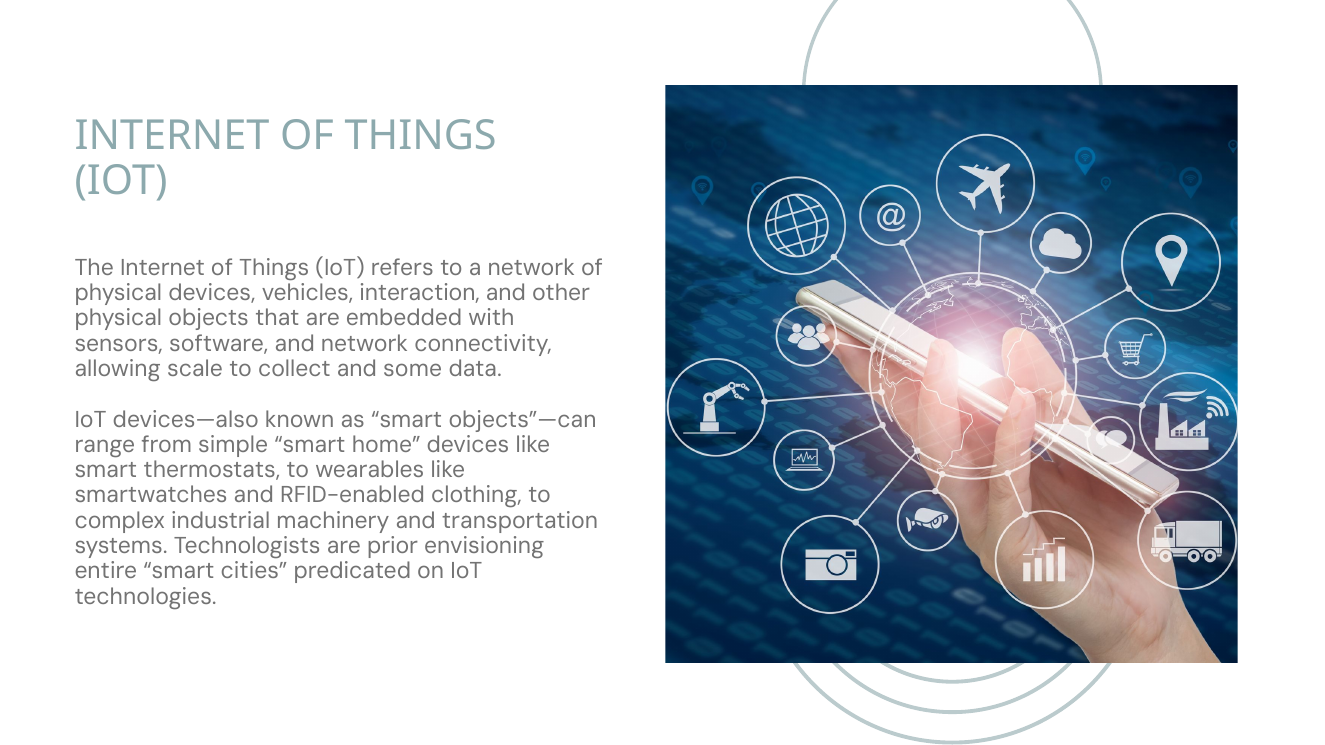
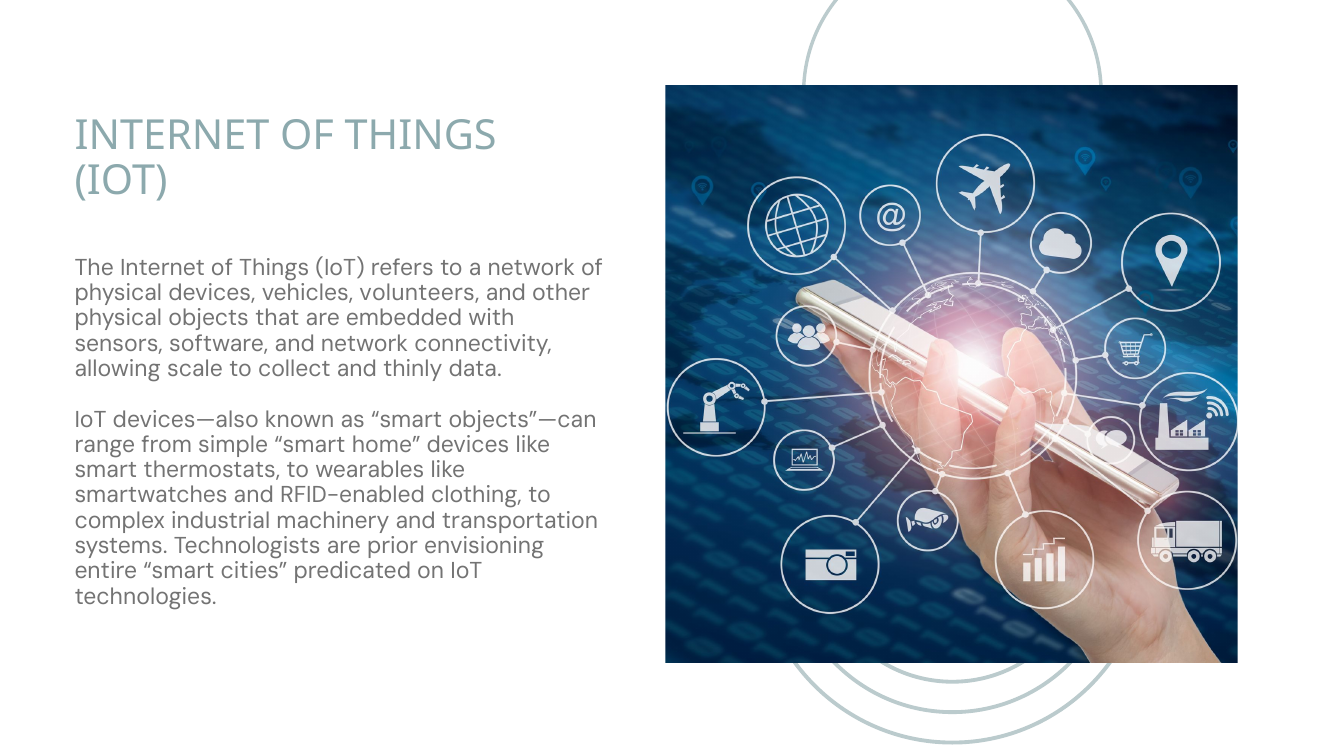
interaction: interaction -> volunteers (419, 293)
some: some -> thinly (413, 369)
